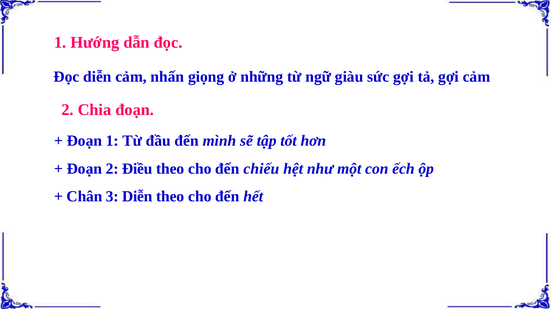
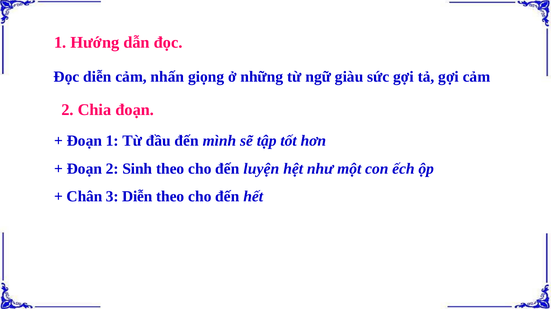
Điều: Điều -> Sinh (137, 169)
chiếu: chiếu -> luyện (261, 169)
